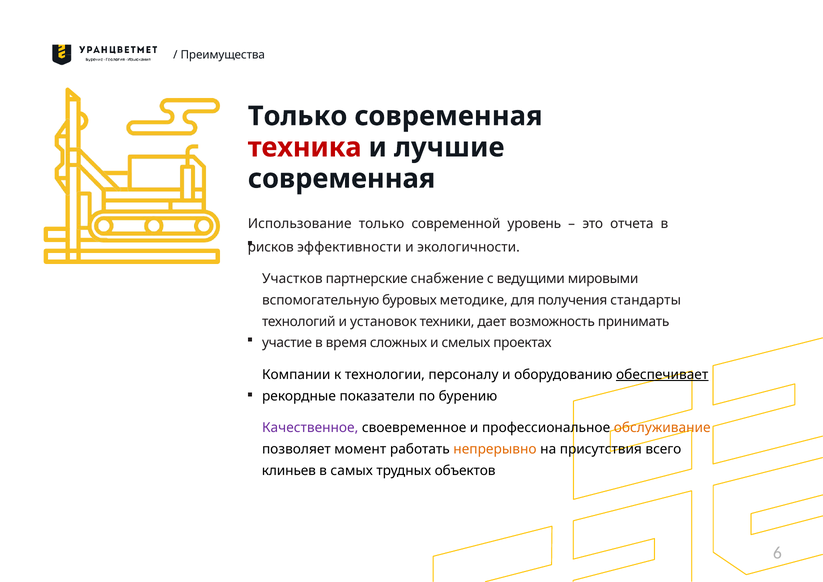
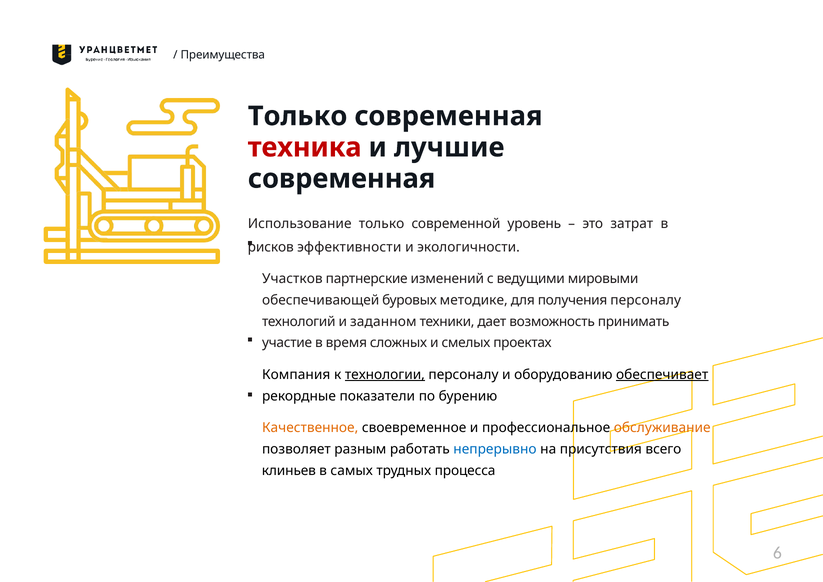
отчета: отчета -> затрат (632, 224)
снабжение: снабжение -> изменений (447, 279)
вспомогательную: вспомогательную -> обеспечивающей (321, 300)
получения стандарты: стандарты -> персоналу (646, 300)
установок: установок -> заданном (383, 322)
Компании: Компании -> Компания (296, 375)
технологии underline: none -> present (385, 375)
Качественное colour: purple -> orange (310, 428)
момент: момент -> разным (360, 449)
непрерывно colour: orange -> blue (495, 449)
объектов: объектов -> процесса (465, 471)
